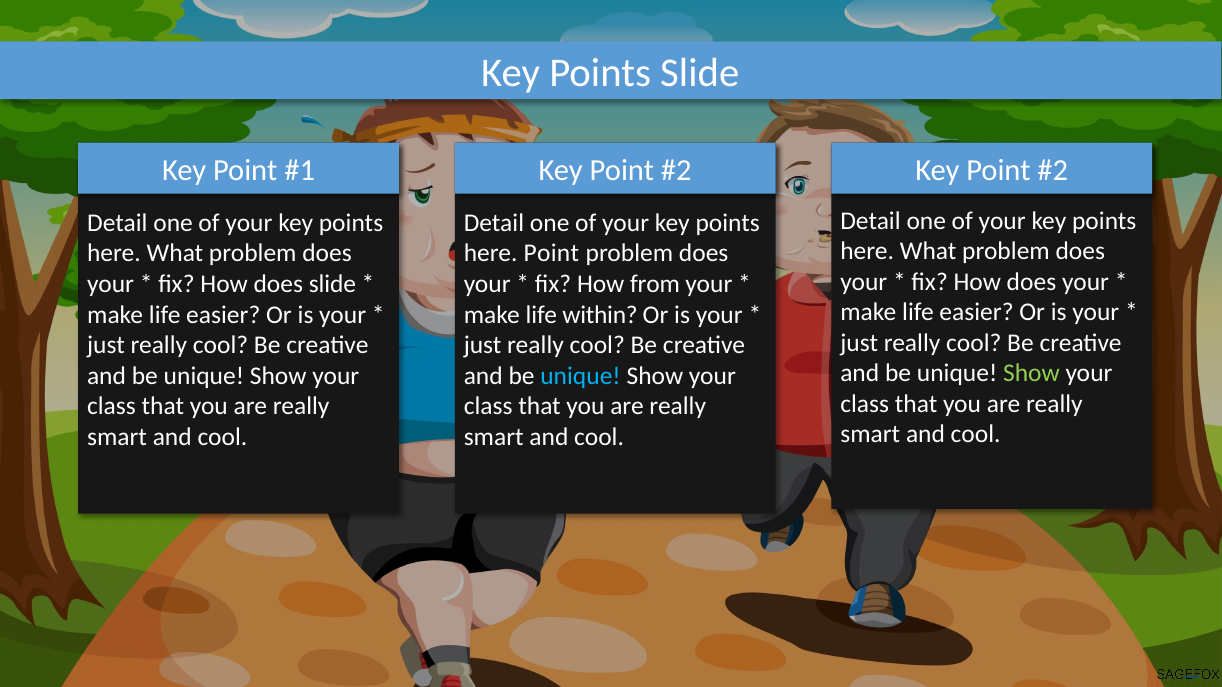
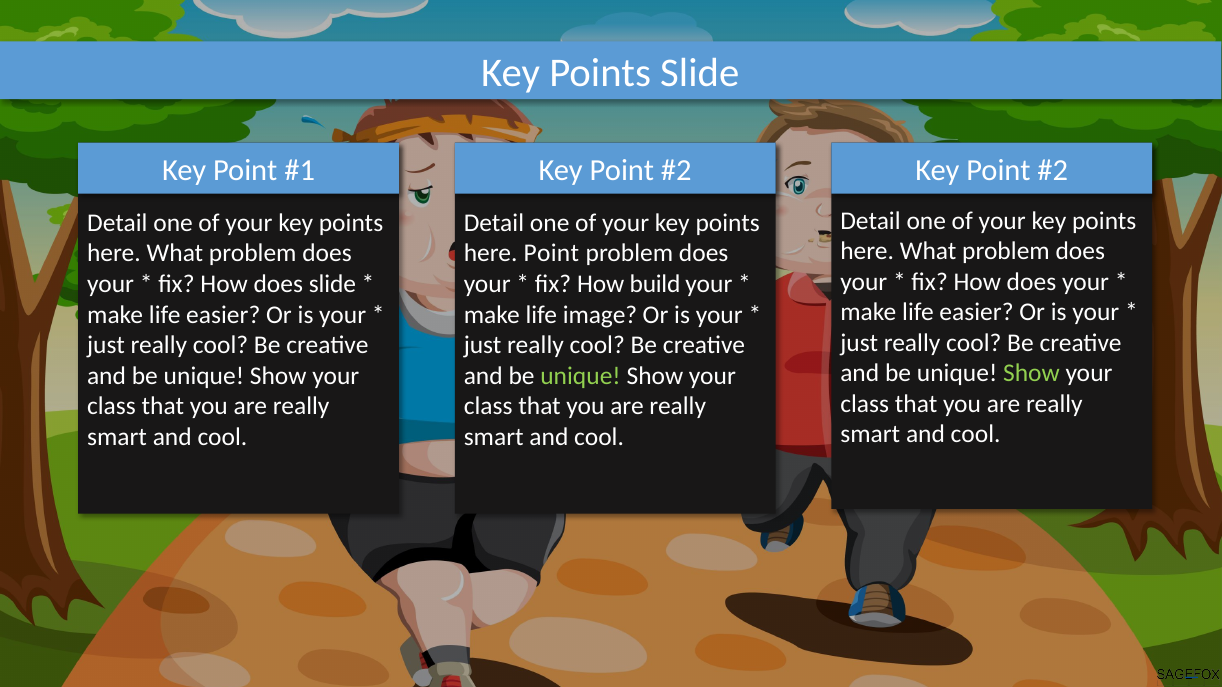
from: from -> build (655, 284)
within: within -> image (600, 315)
unique colour: light blue -> light green (581, 376)
